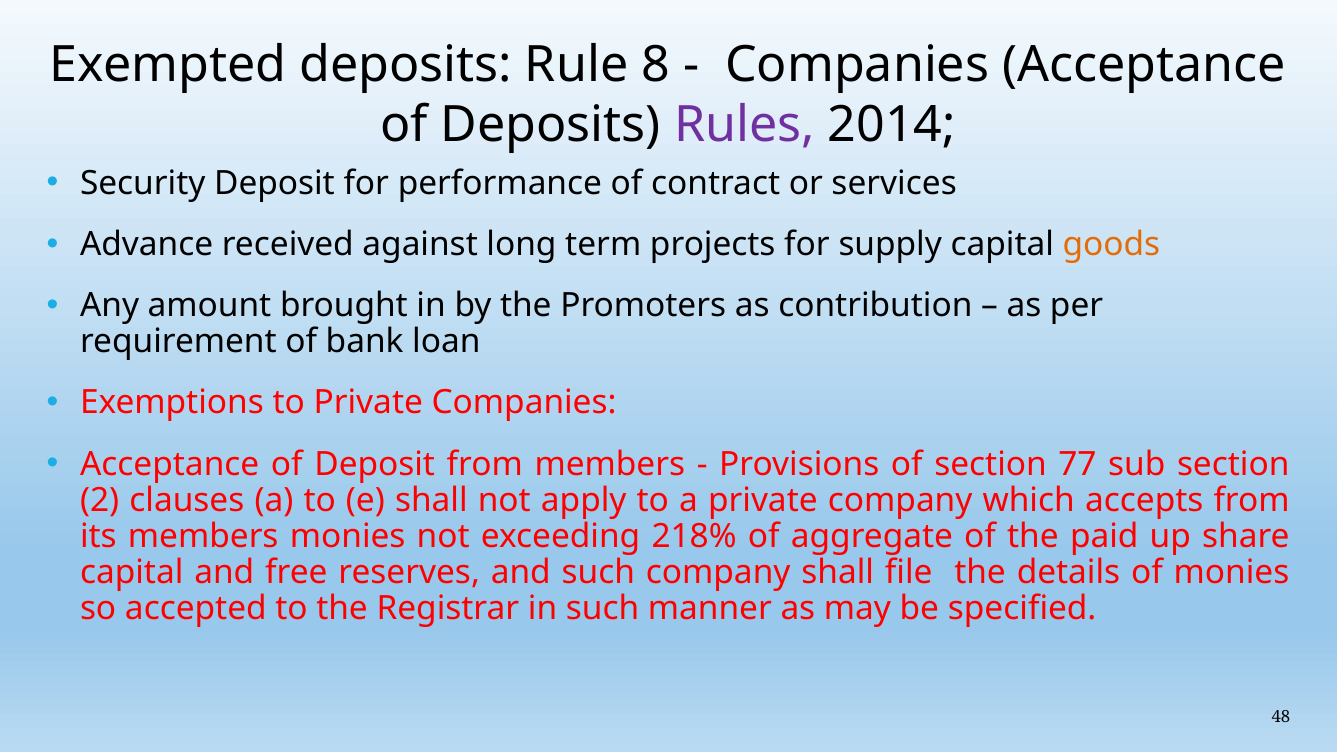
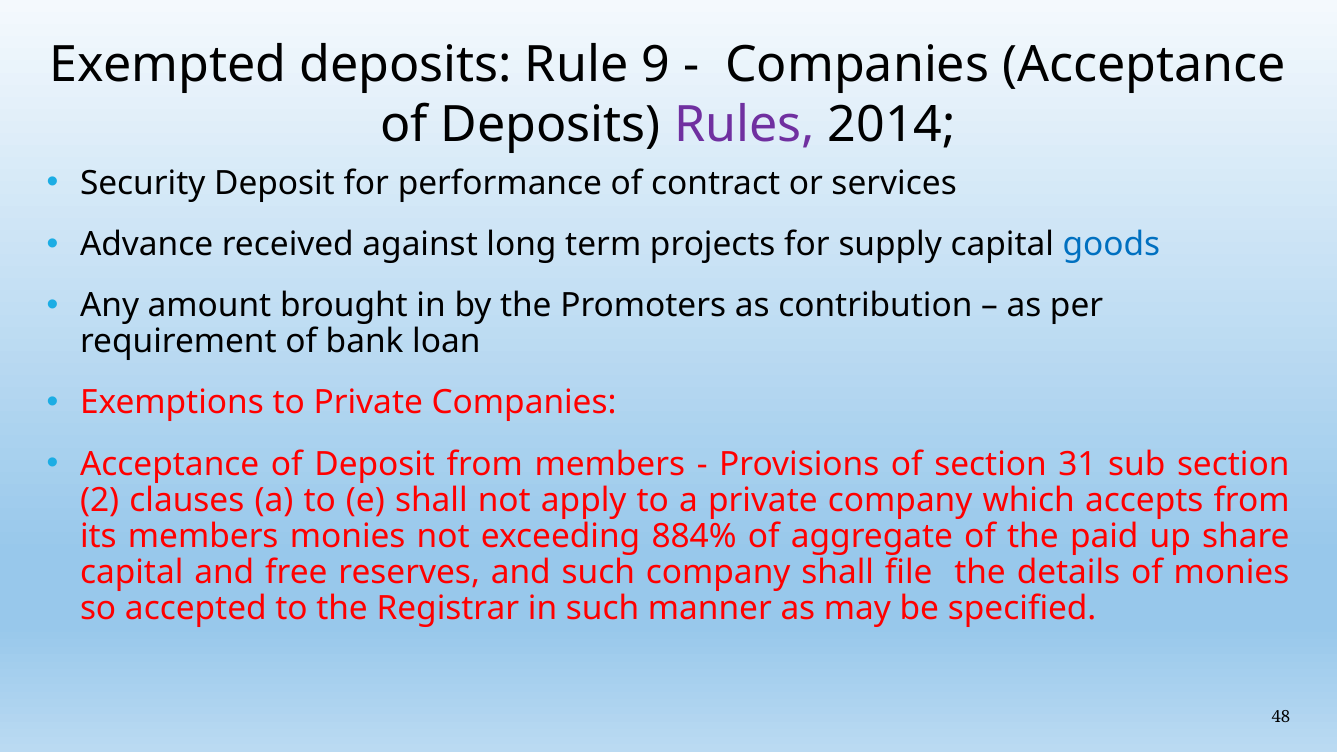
8: 8 -> 9 (656, 65)
goods colour: orange -> blue (1111, 245)
77: 77 -> 31 (1077, 464)
218%: 218% -> 884% (694, 536)
